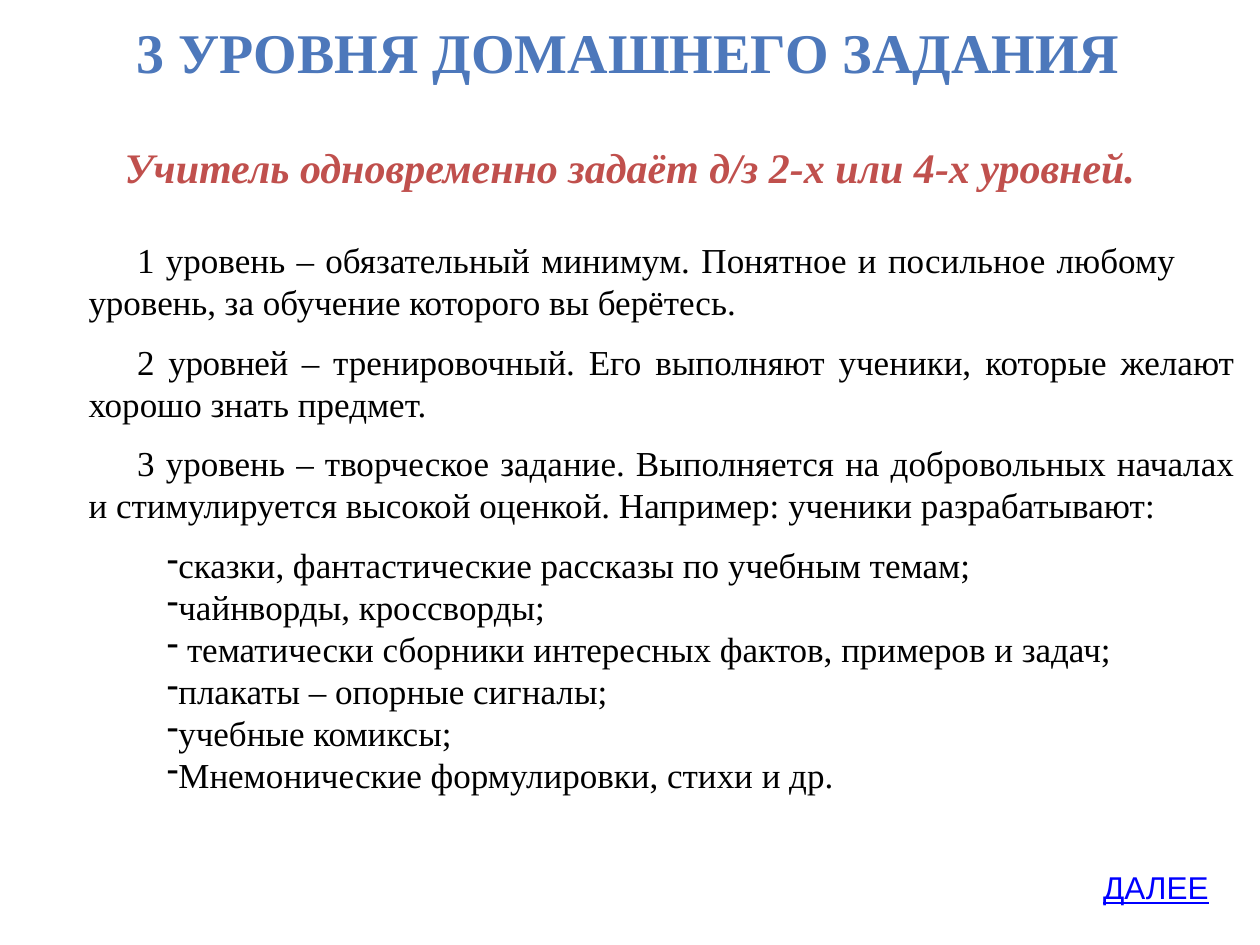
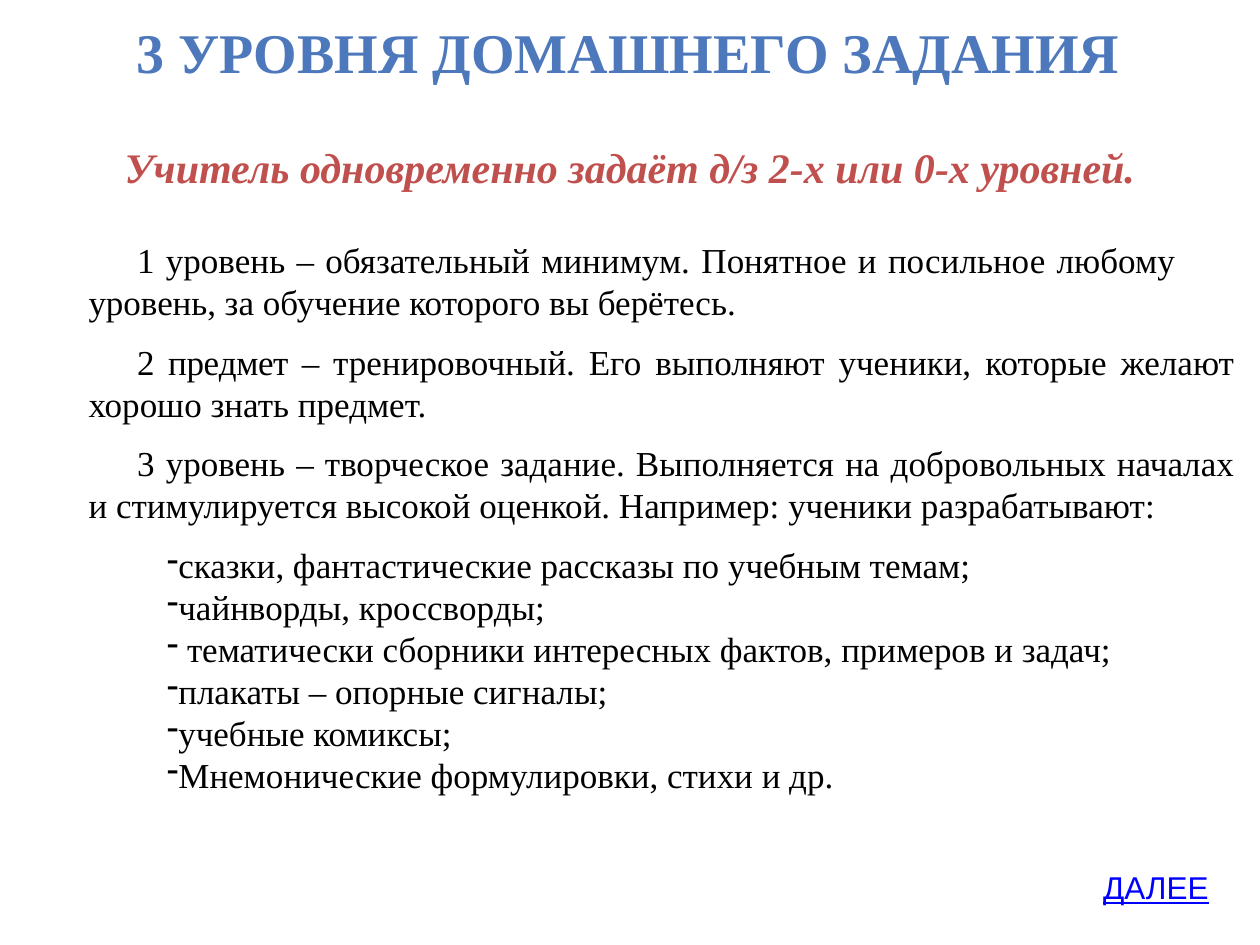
4-х: 4-х -> 0-х (942, 169)
2 уровней: уровней -> предмет (228, 364)
